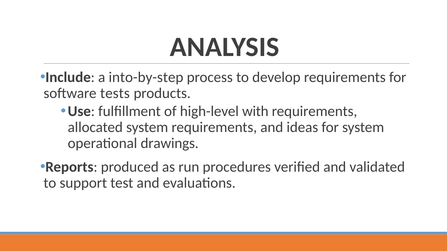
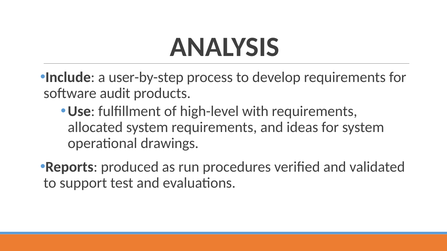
into-by-step: into-by-step -> user-by-step (146, 77)
tests: tests -> audit (115, 93)
